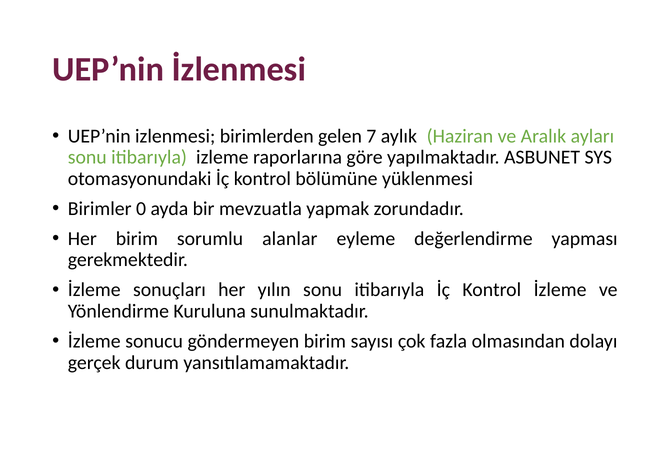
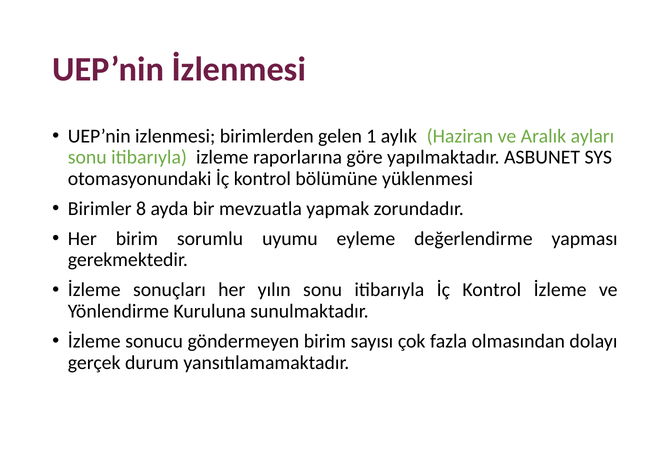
7: 7 -> 1 (371, 136)
0: 0 -> 8 (141, 209)
alanlar: alanlar -> uyumu (290, 239)
